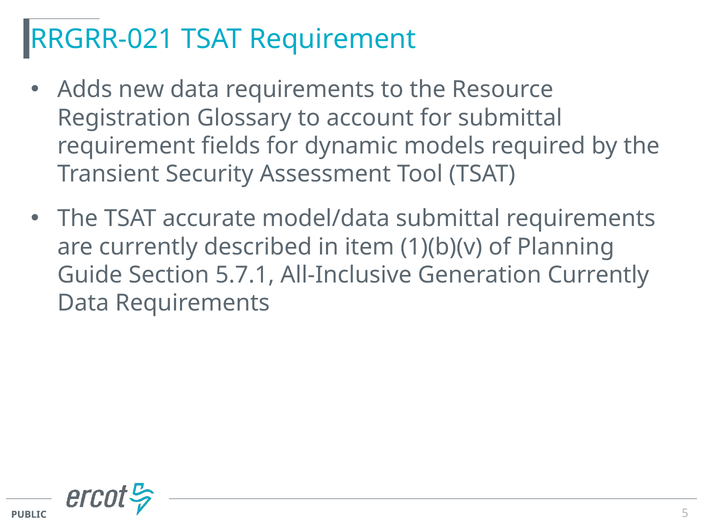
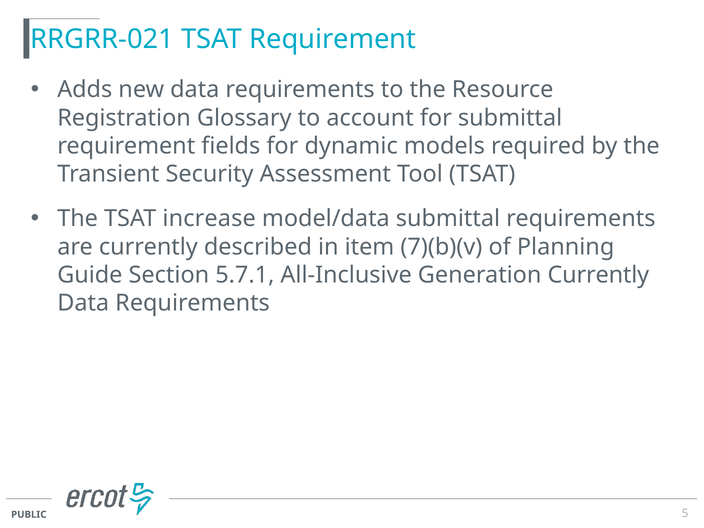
accurate: accurate -> increase (209, 219)
1)(b)(v: 1)(b)(v -> 7)(b)(v (441, 247)
